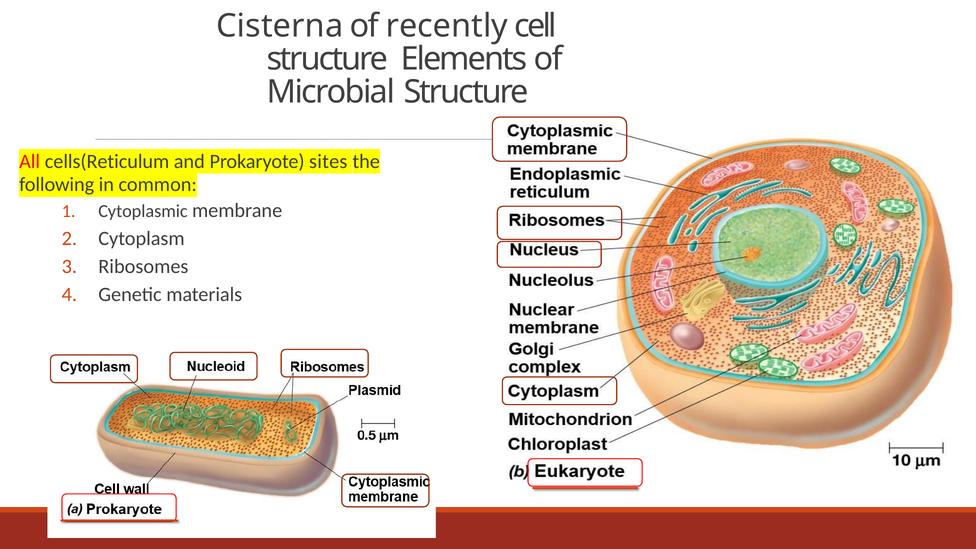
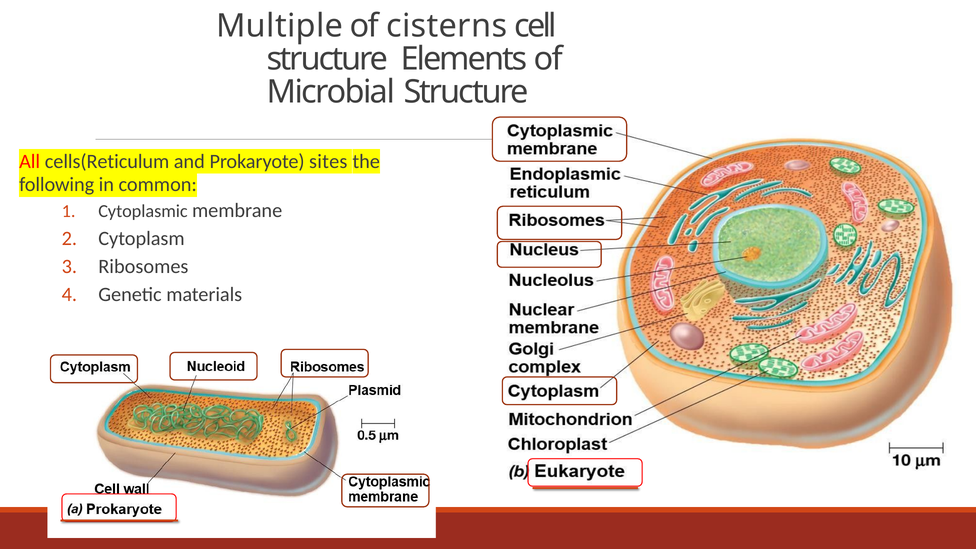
Cisterna: Cisterna -> Multiple (280, 26)
recently: recently -> cisterns (447, 26)
